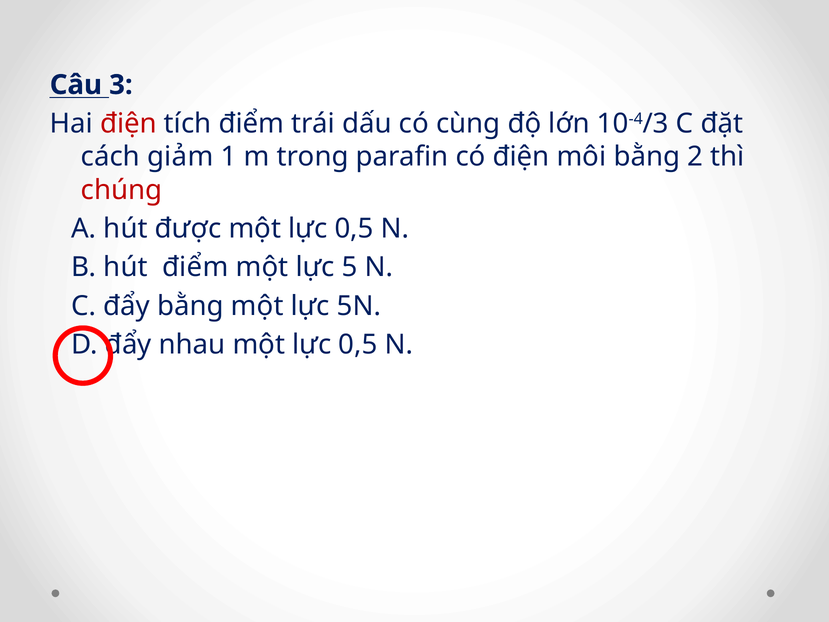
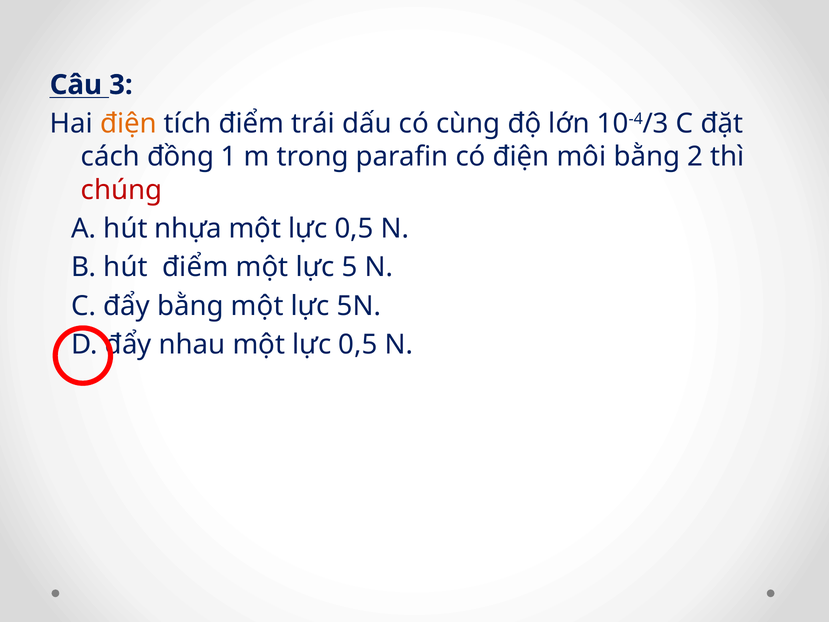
điện colour: red -> orange (128, 124)
giảm: giảm -> đồng (181, 157)
được: được -> nhựa (188, 229)
